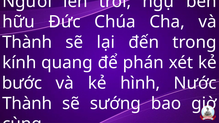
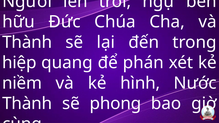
kính: kính -> hiệp (19, 63)
bước: bước -> niềm (22, 83)
sướng: sướng -> phong (115, 104)
